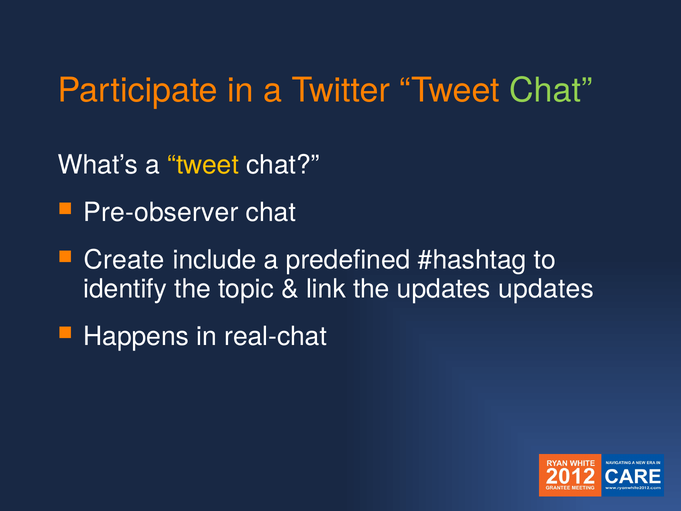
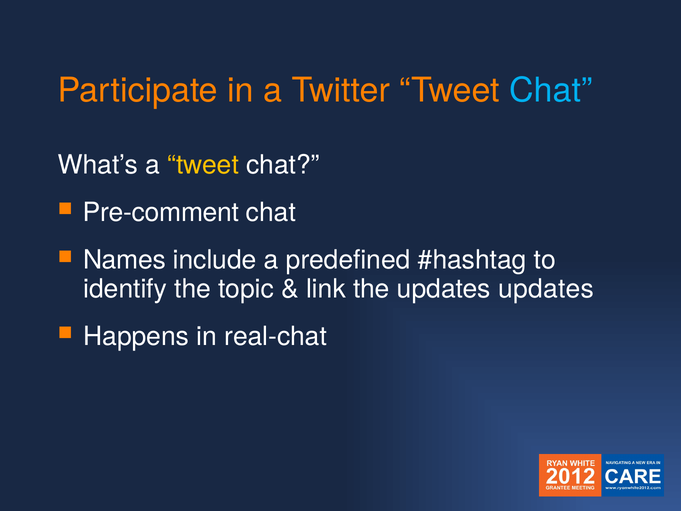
Chat colour: light green -> light blue (551, 90)
Pre-observer: Pre-observer -> Pre-comment (161, 213)
Create: Create -> Names (125, 260)
